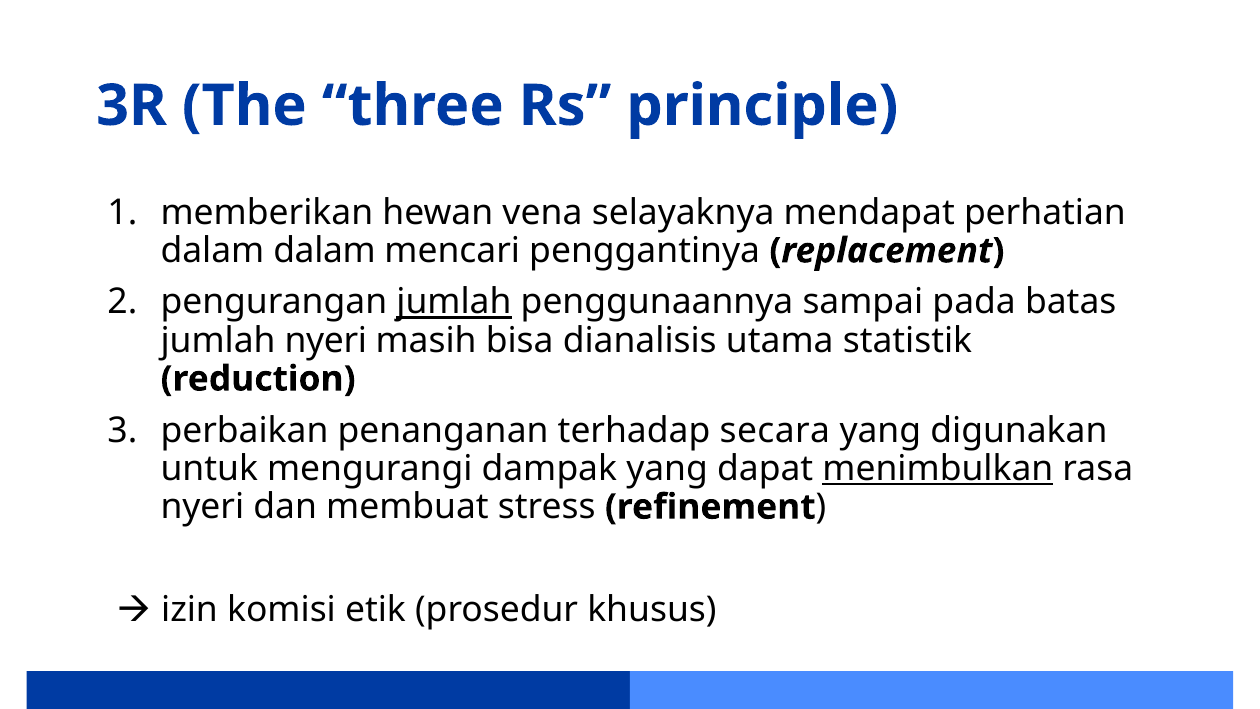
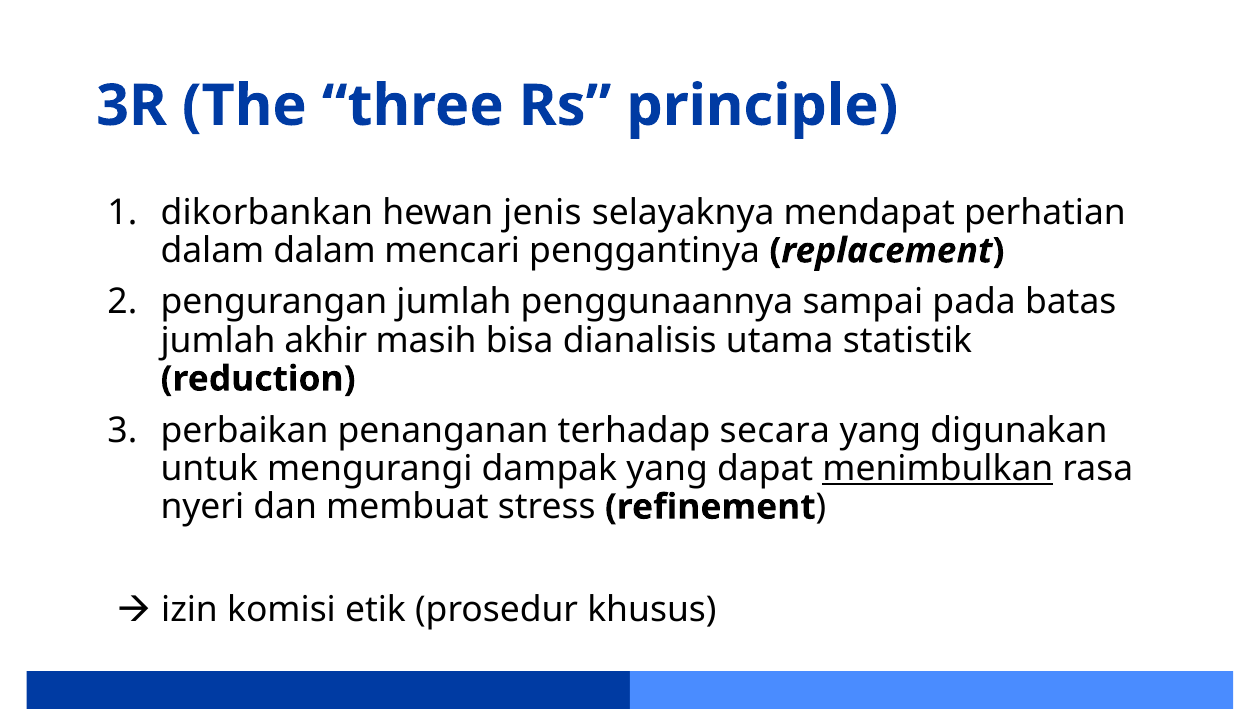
memberikan: memberikan -> dikorbankan (267, 212)
vena: vena -> jenis (542, 212)
jumlah underline: present -> none (454, 302)
jumlah nyeri: nyeri -> akhir (326, 340)
